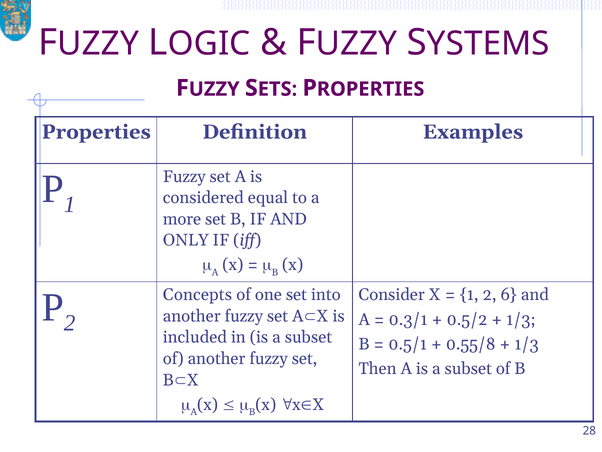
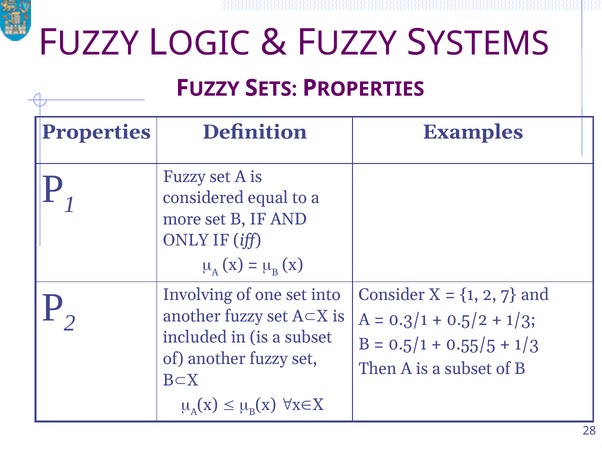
Concepts: Concepts -> Involving (198, 295)
6: 6 -> 7 (509, 295)
0.55/8: 0.55/8 -> 0.55/5 (471, 344)
